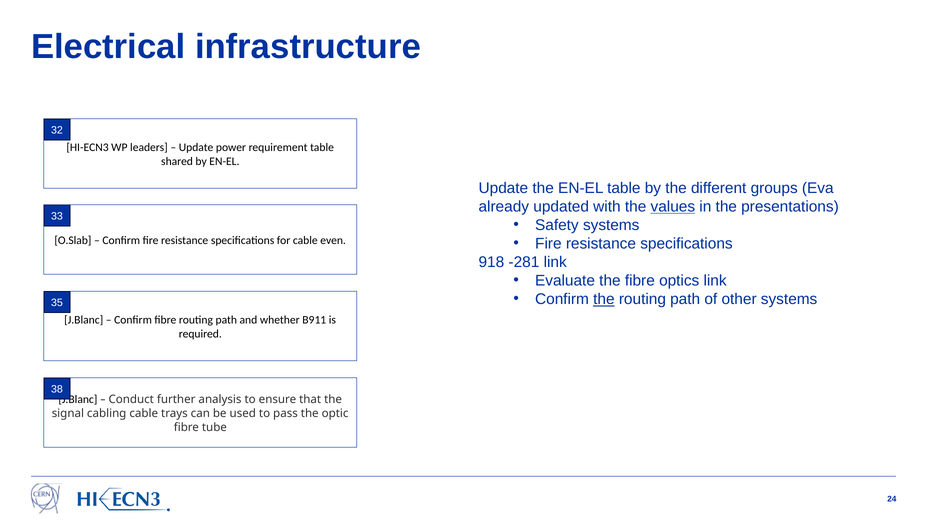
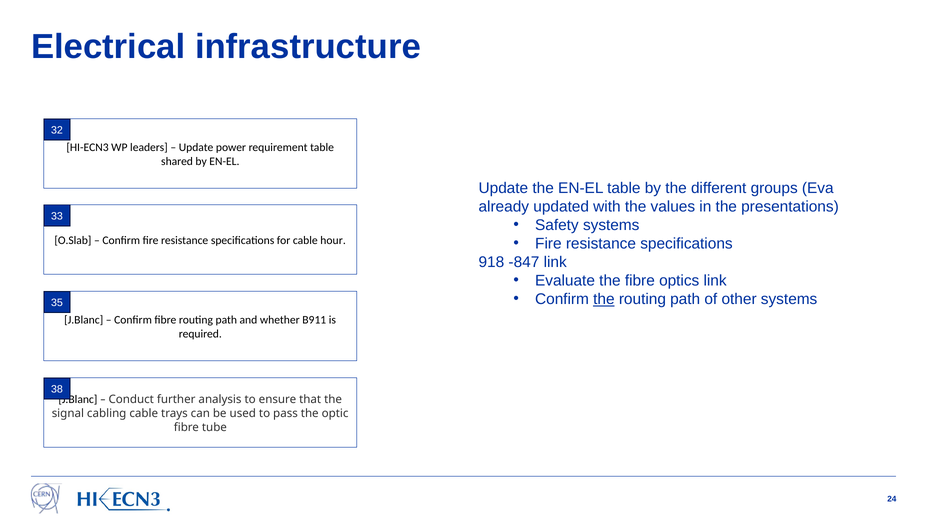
values underline: present -> none (673, 207)
even: even -> hour (333, 240)
-281: -281 -> -847 (524, 262)
